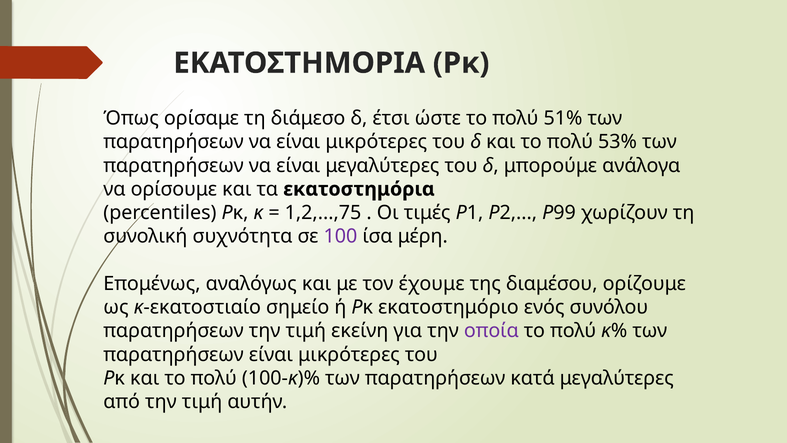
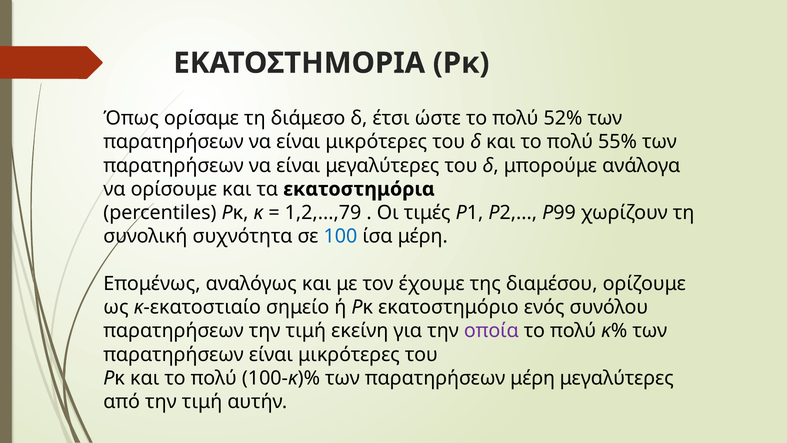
51%: 51% -> 52% (563, 118)
53%: 53% -> 55% (618, 142)
1,2,...,75: 1,2,...,75 -> 1,2,...,79 (323, 213)
100 colour: purple -> blue (340, 236)
παρατηρήσεων κατά: κατά -> μέρη (533, 378)
